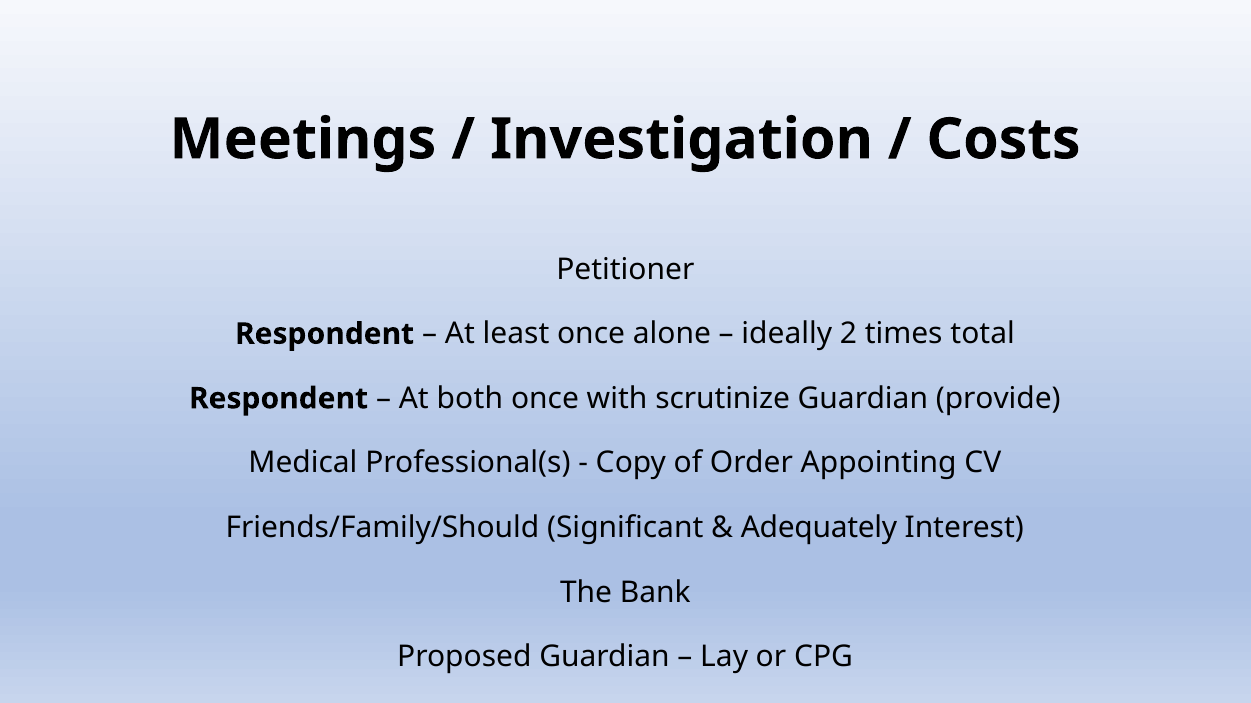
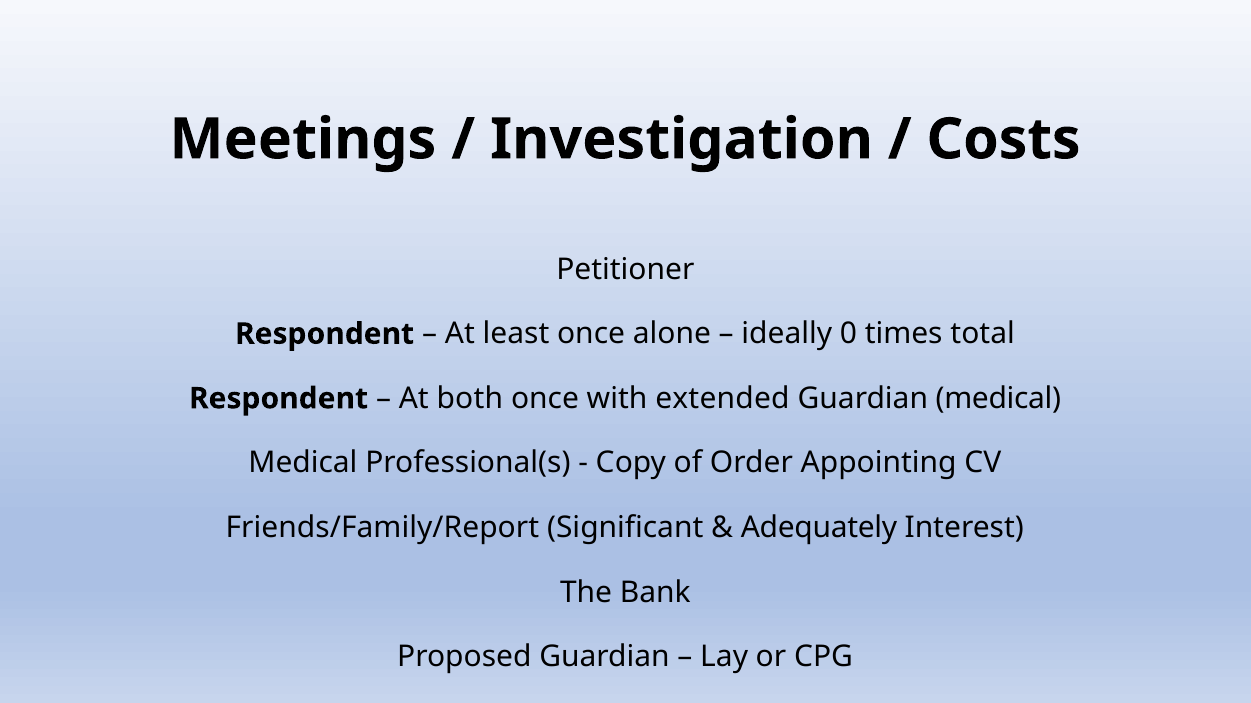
2: 2 -> 0 (848, 334)
scrutinize: scrutinize -> extended (722, 399)
Guardian provide: provide -> medical (998, 399)
Friends/Family/Should: Friends/Family/Should -> Friends/Family/Report (382, 528)
